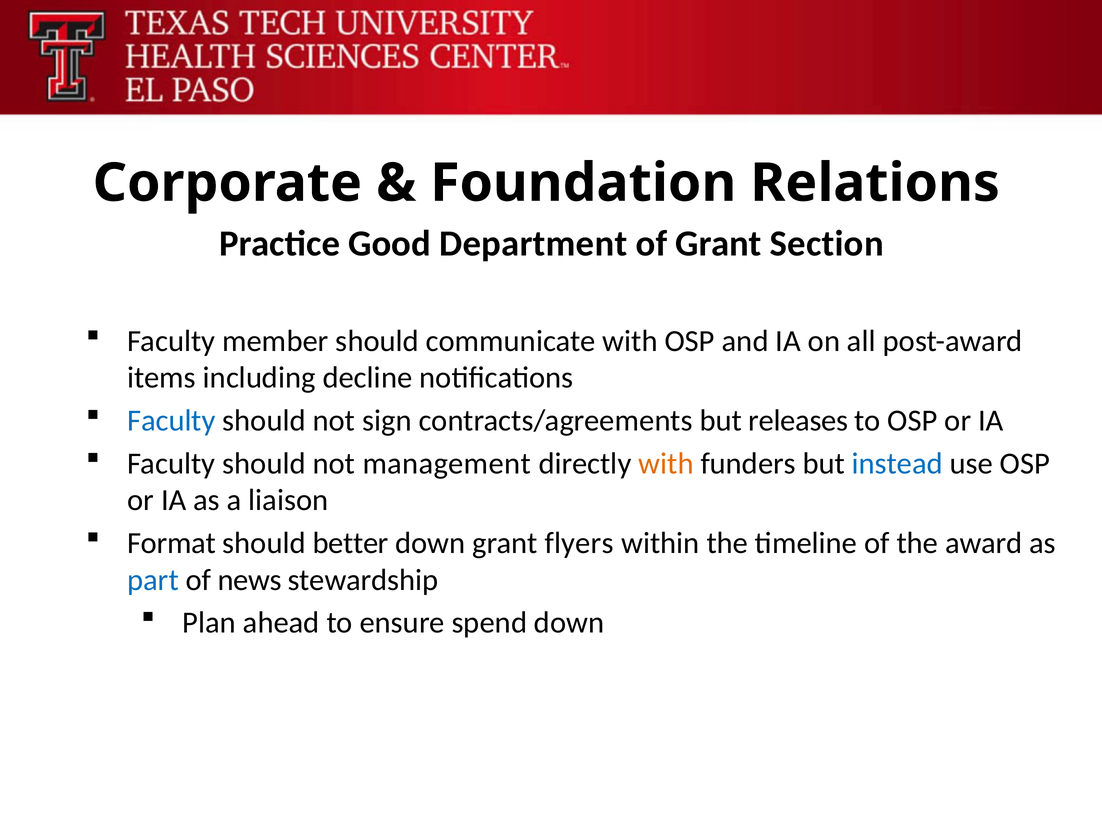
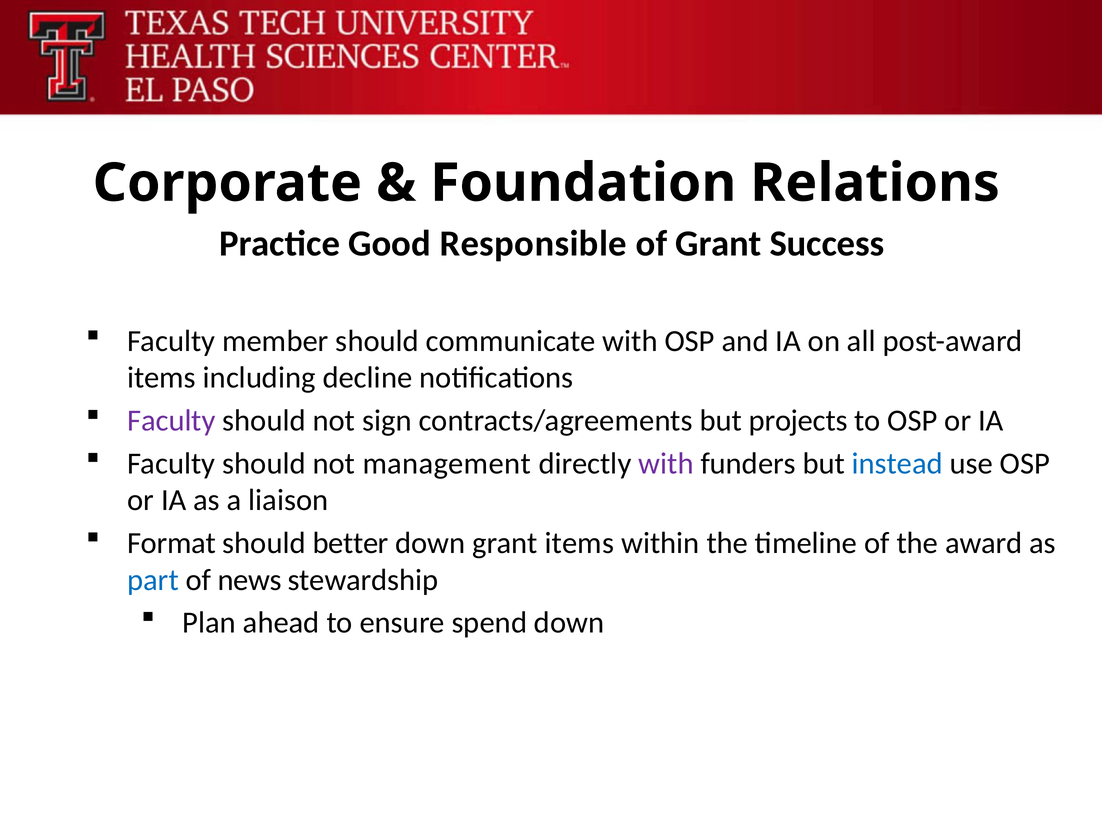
Department: Department -> Responsible (533, 243)
Section: Section -> Success (827, 243)
Faculty colour: blue -> purple (171, 420)
releases: releases -> projects (798, 420)
with colour: orange -> purple (666, 463)
grant flyers: flyers -> items (579, 543)
